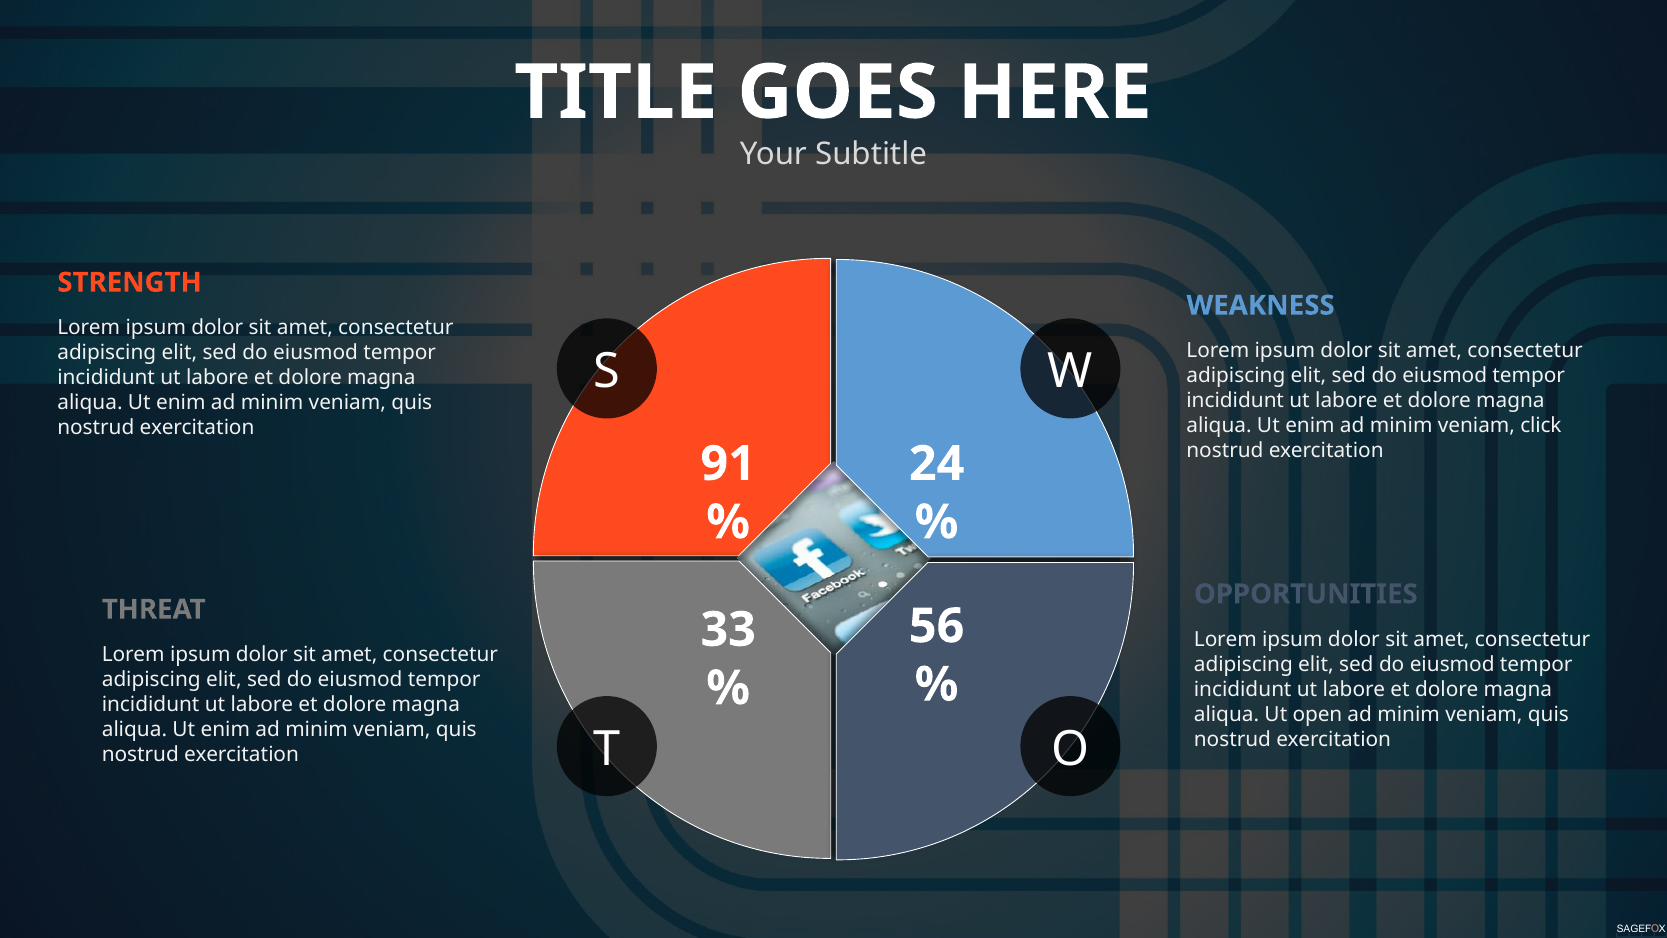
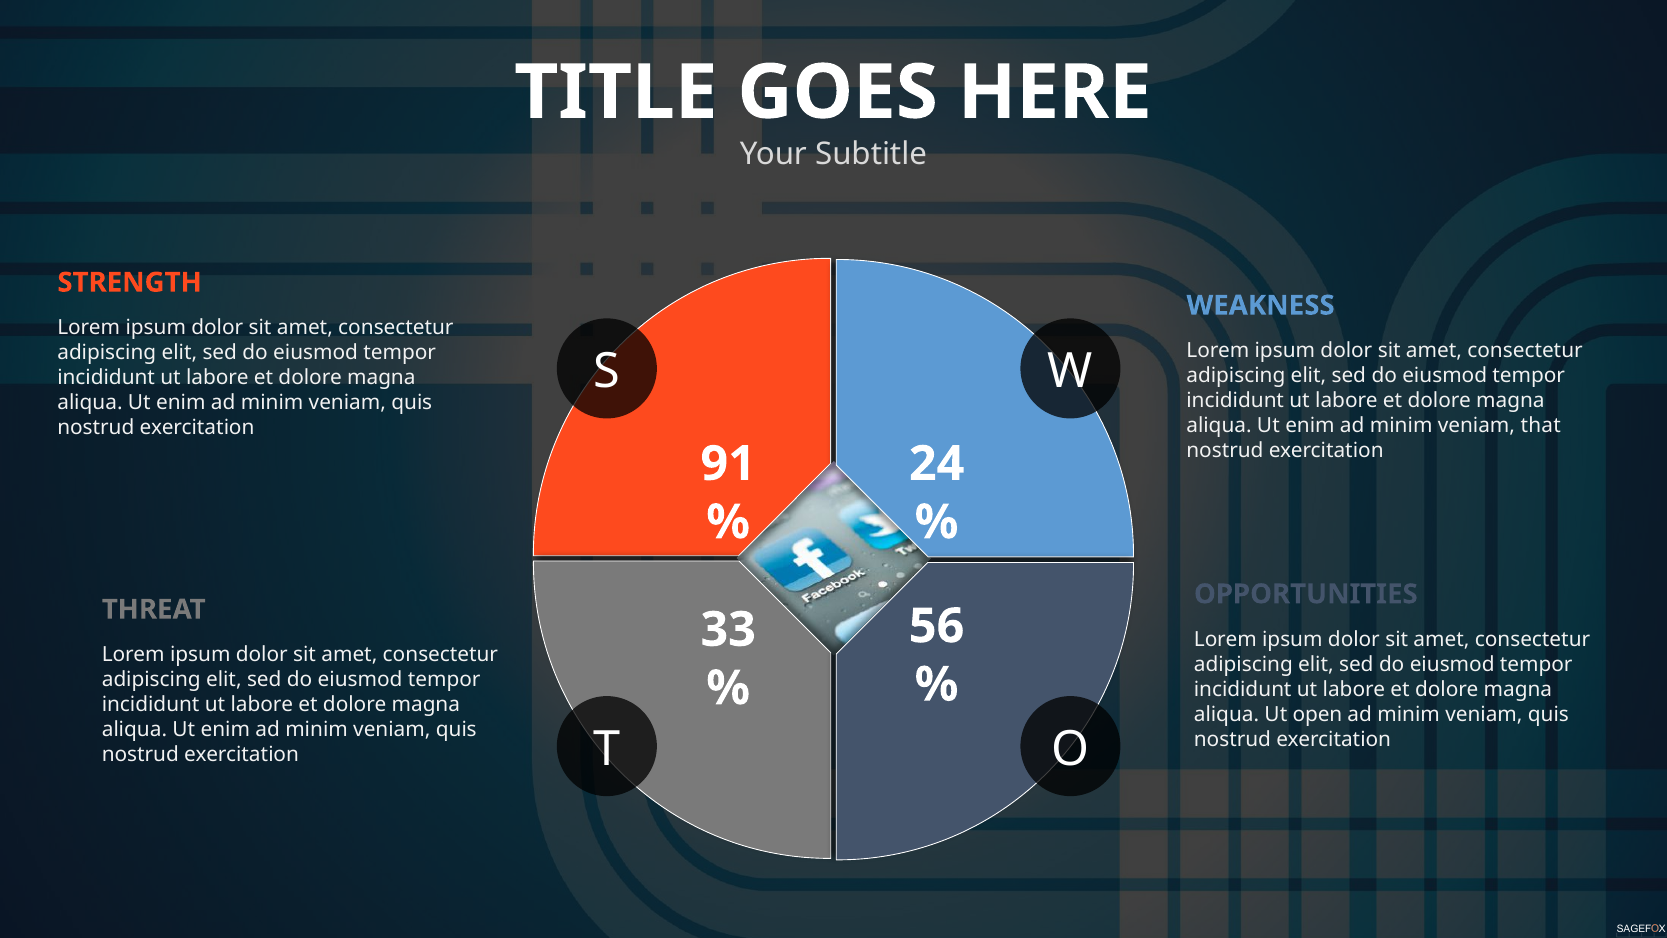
click: click -> that (1541, 426)
